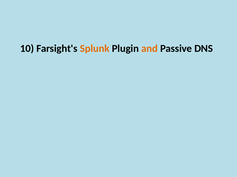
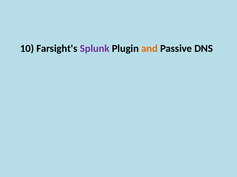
Splunk colour: orange -> purple (95, 49)
